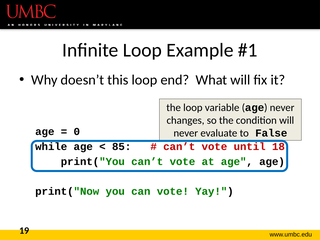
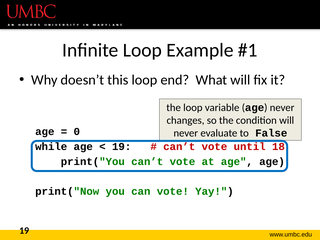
85: 85 -> 19 (122, 147)
